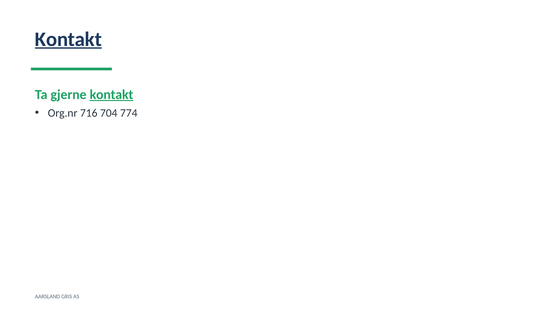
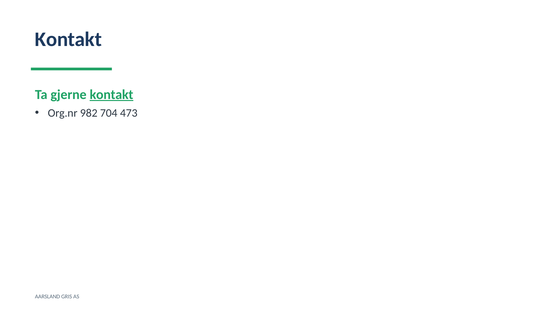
Kontakt underline: present -> none (68, 39)
716: 716 -> 982 (89, 113)
774: 774 -> 473 (129, 113)
